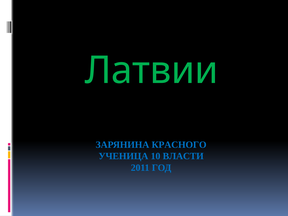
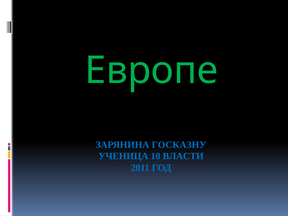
Латвии: Латвии -> Европе (151, 70)
КРАСНОГО: КРАСНОГО -> ГОСКАЗНУ (179, 145)
